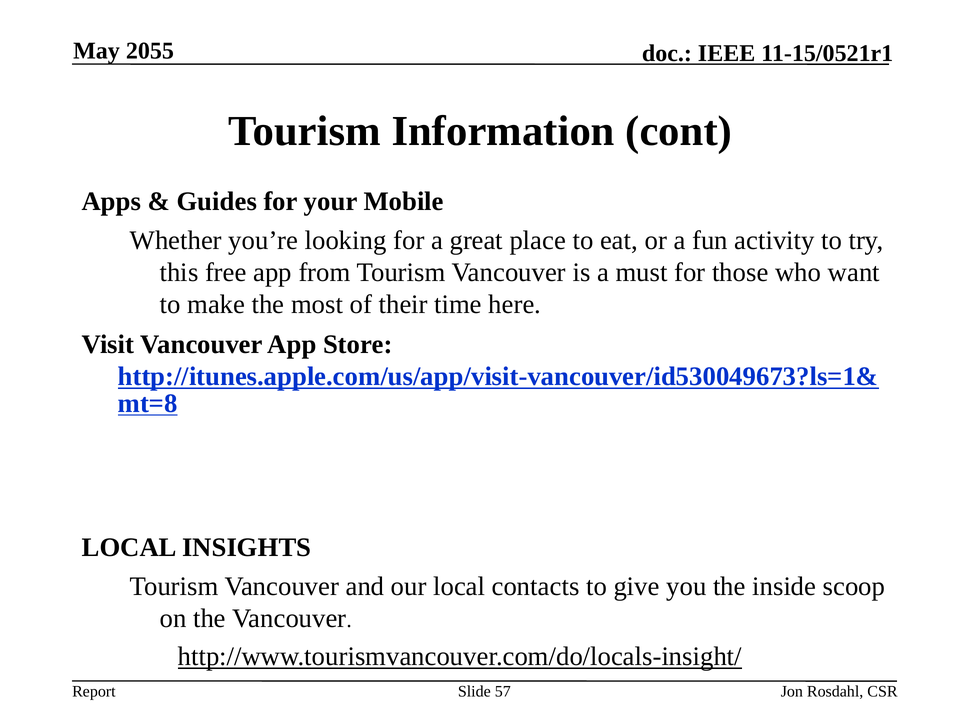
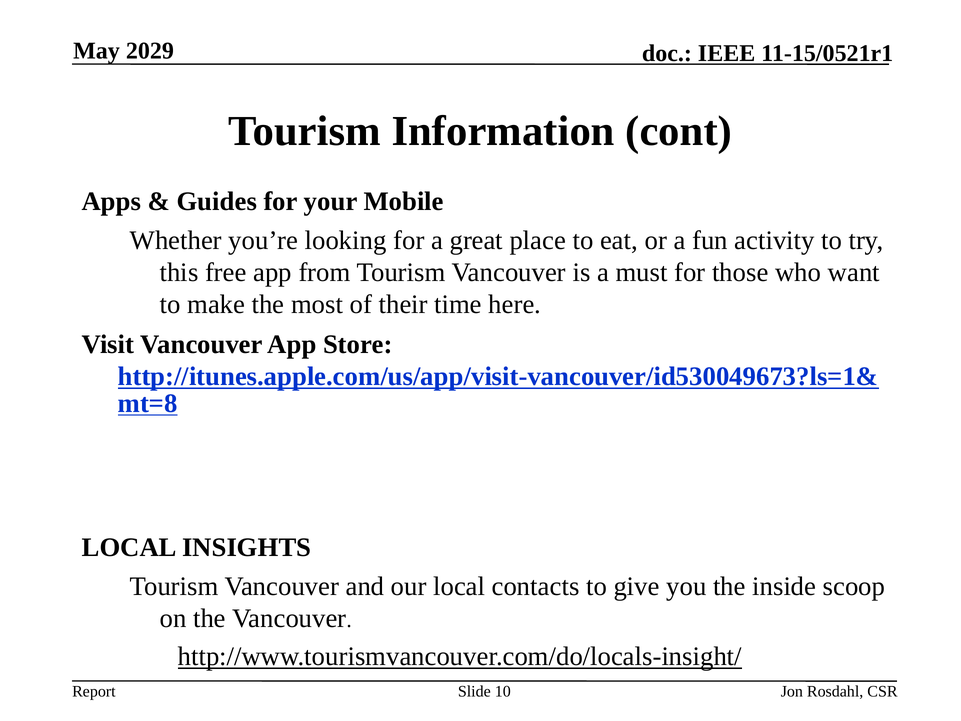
2055: 2055 -> 2029 (150, 51)
57: 57 -> 10 (503, 691)
